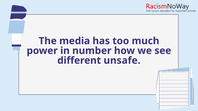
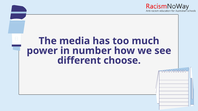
unsafe: unsafe -> choose (122, 61)
